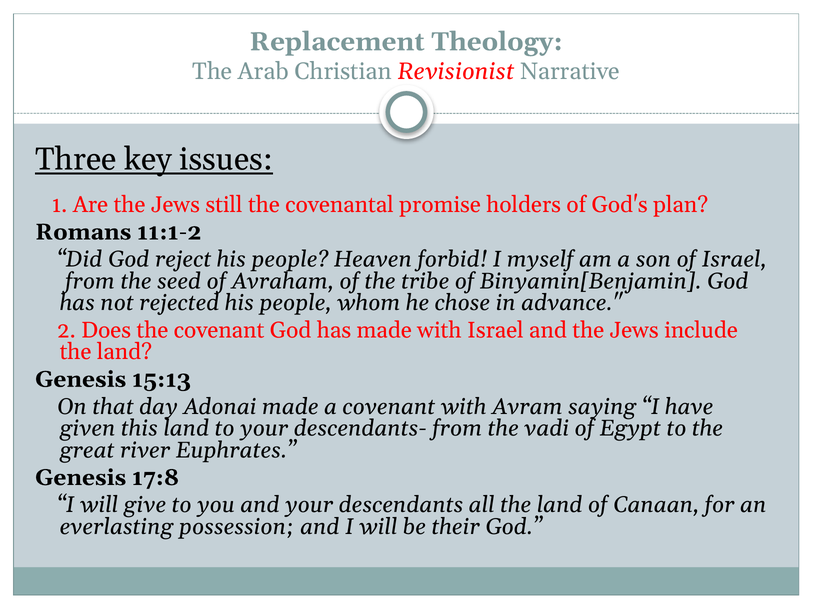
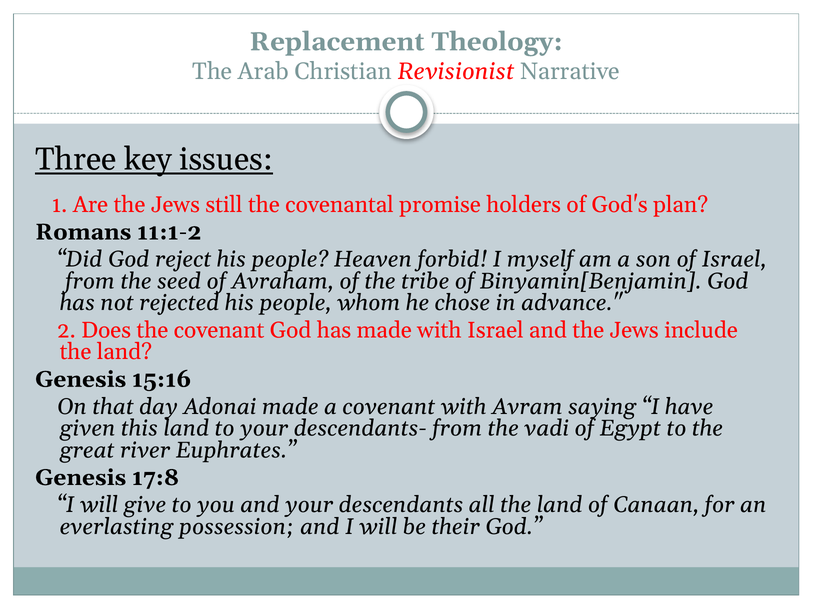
15:13: 15:13 -> 15:16 (162, 380)
